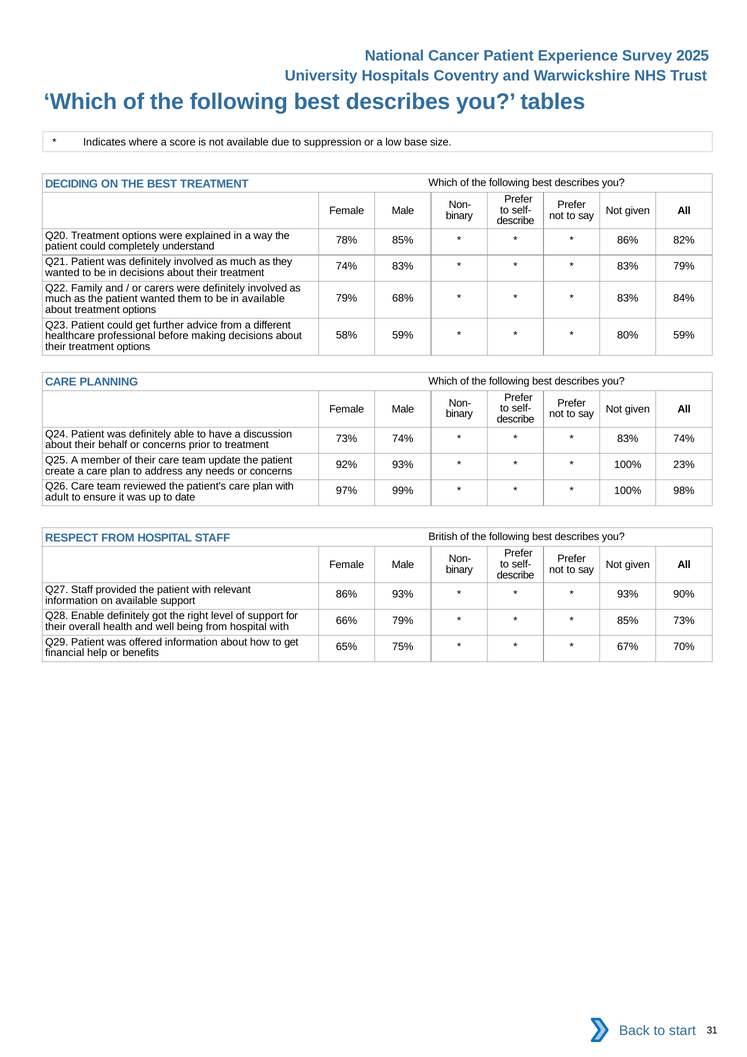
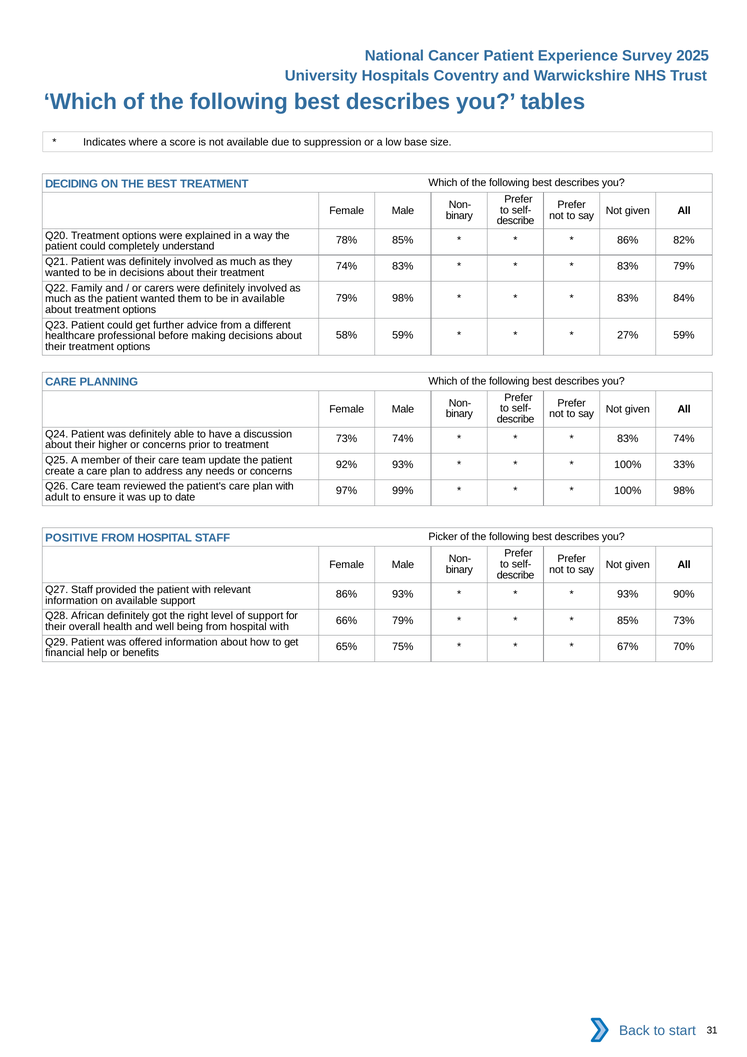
79% 68%: 68% -> 98% (403, 298)
80%: 80% -> 27% (628, 335)
behalf: behalf -> higher (113, 445)
23%: 23% -> 33% (684, 465)
RESPECT: RESPECT -> POSITIVE (72, 538)
British: British -> Picker (443, 537)
Enable: Enable -> African (88, 616)
